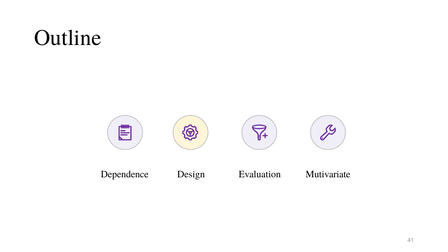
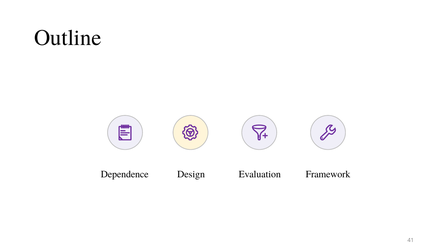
Mutivariate: Mutivariate -> Framework (328, 174)
